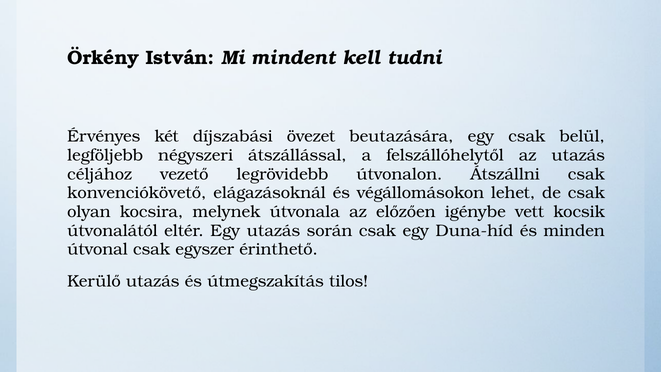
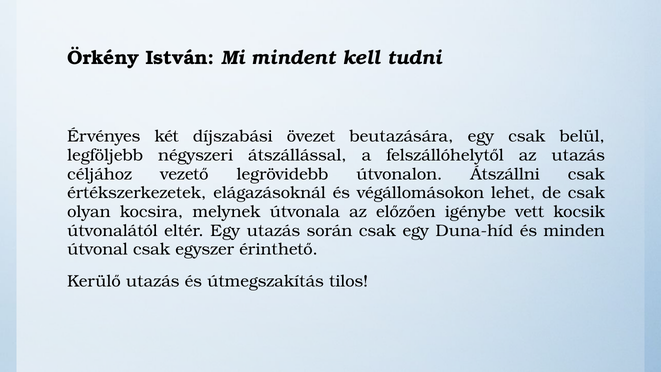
konvenciókövető: konvenciókövető -> értékszerkezetek (137, 193)
